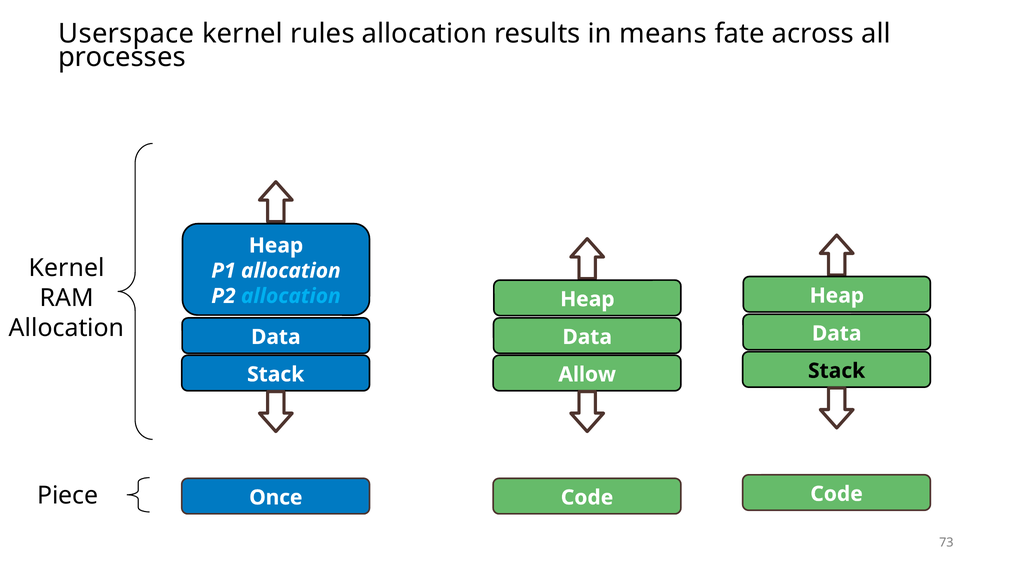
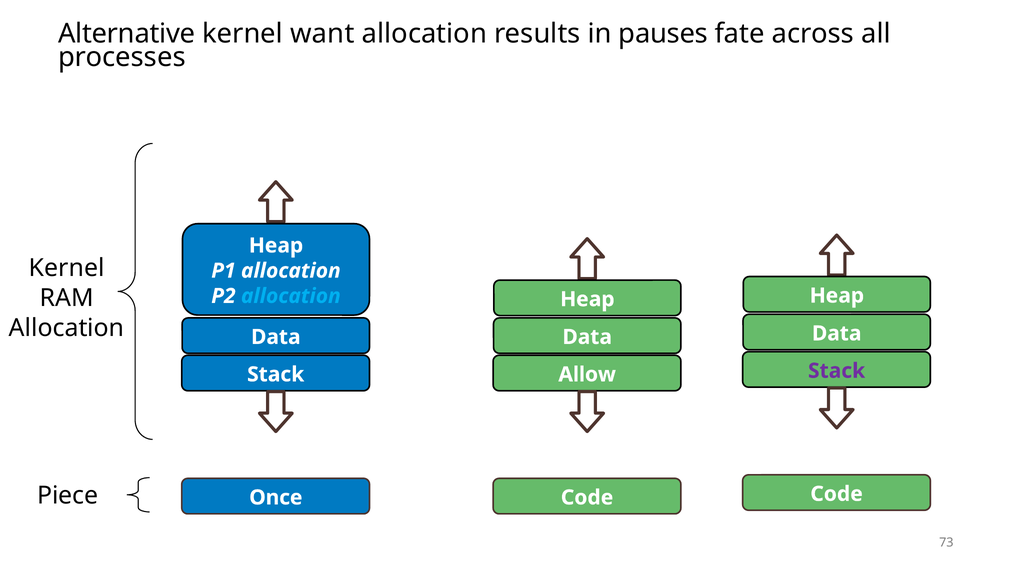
Userspace: Userspace -> Alternative (127, 34)
rules: rules -> want (322, 34)
means: means -> pauses (663, 34)
Stack colour: black -> purple (837, 371)
